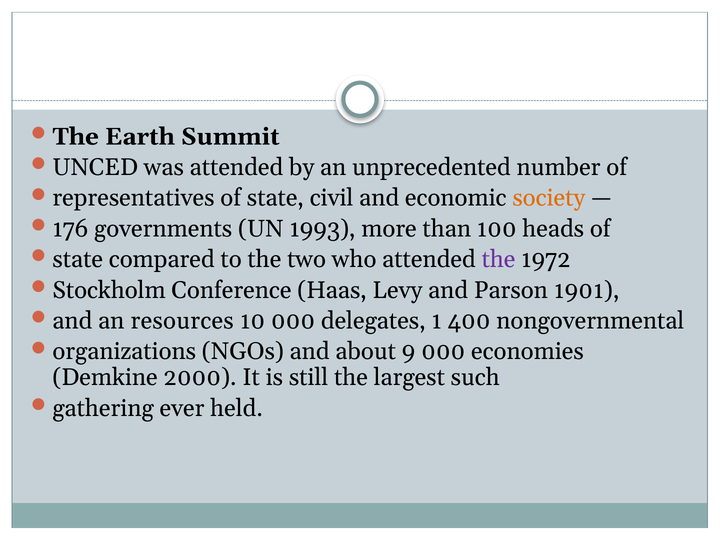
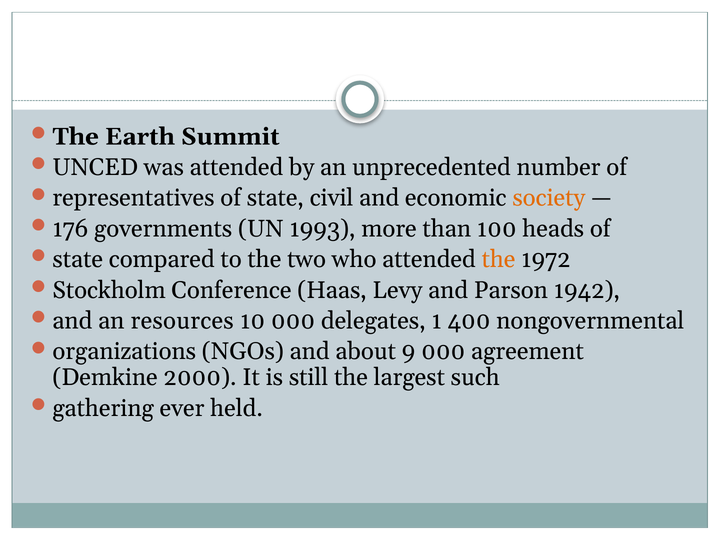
the colour: purple -> orange (499, 259)
1901: 1901 -> 1942 (587, 290)
economies: economies -> agreement (527, 352)
